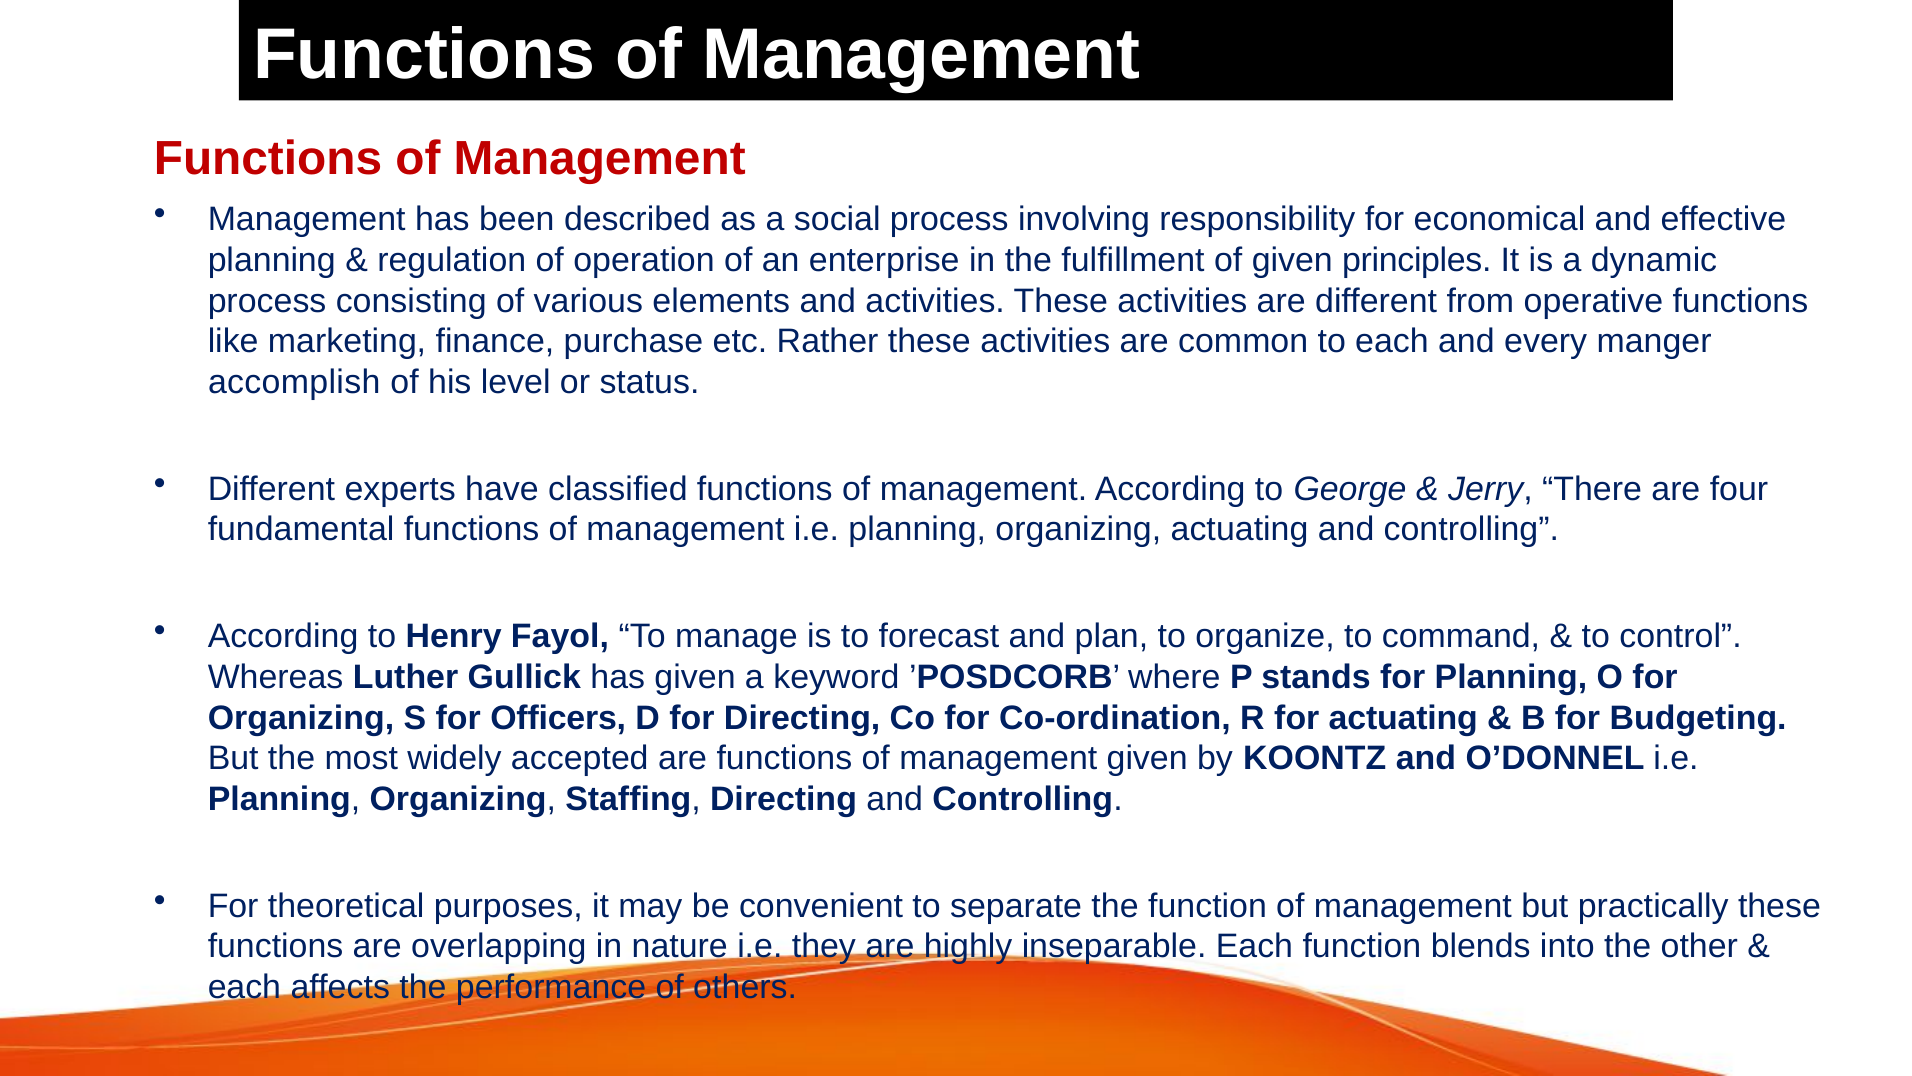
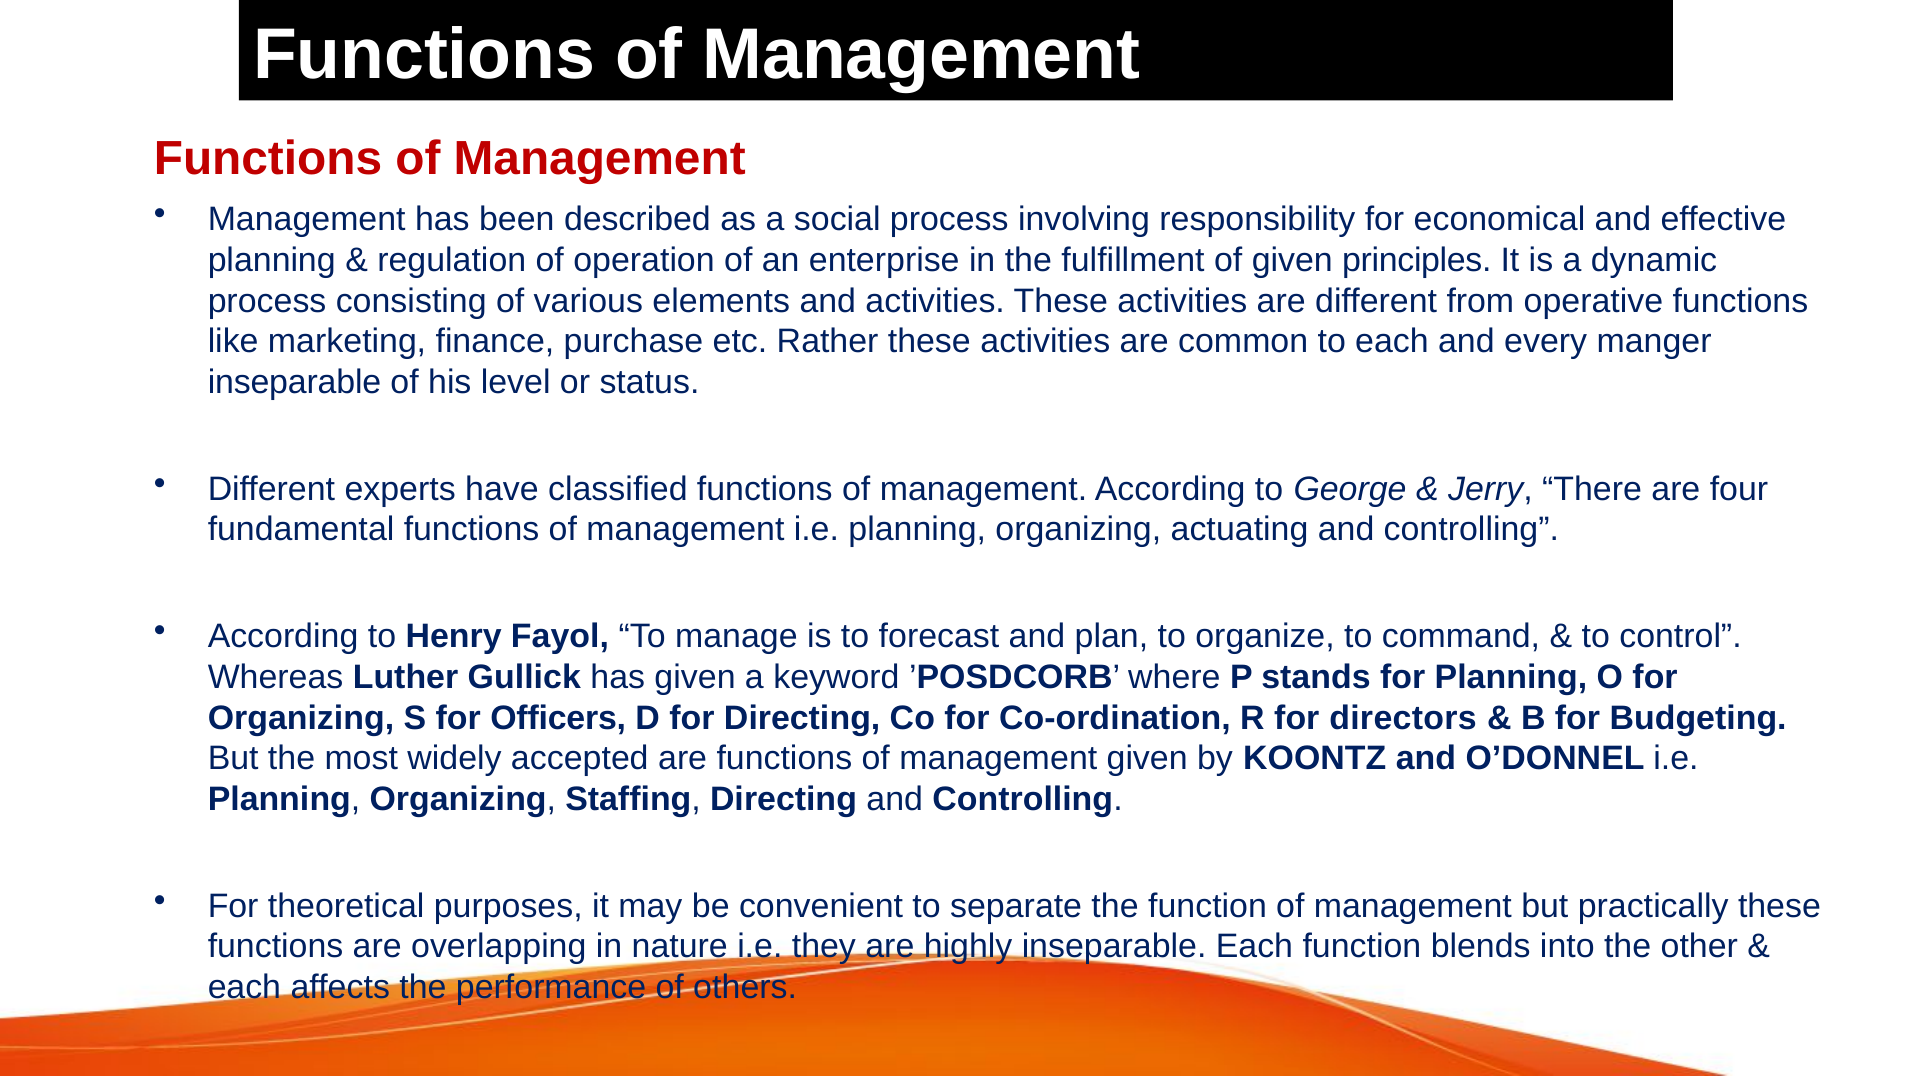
accomplish: accomplish -> inseparable (294, 382)
for actuating: actuating -> directors (1403, 718)
